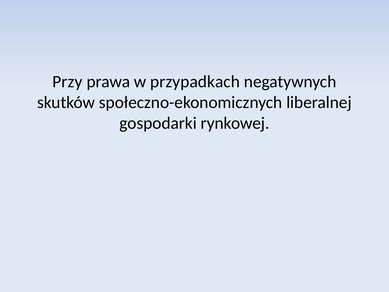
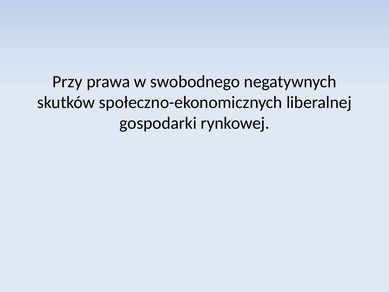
przypadkach: przypadkach -> swobodnego (195, 82)
